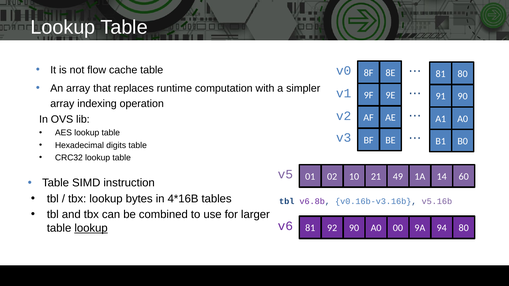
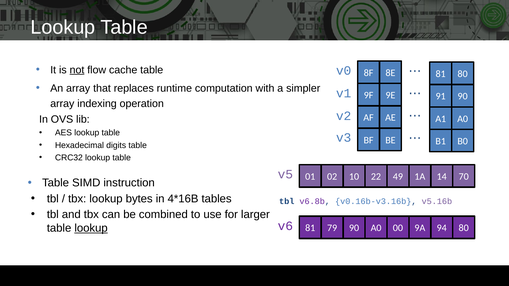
not underline: none -> present (77, 70)
21: 21 -> 22 (376, 177)
60: 60 -> 70 (464, 177)
92: 92 -> 79 (332, 228)
